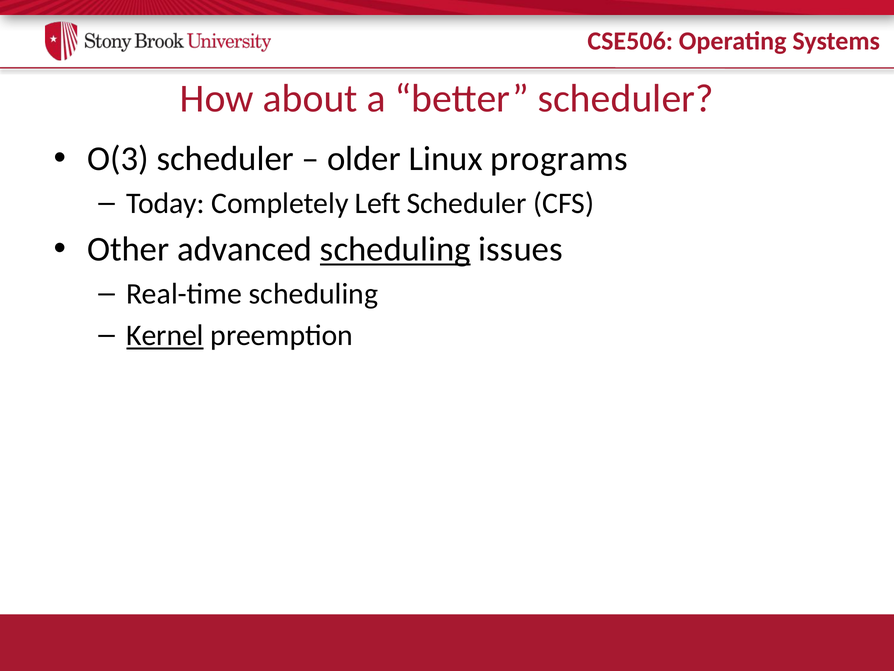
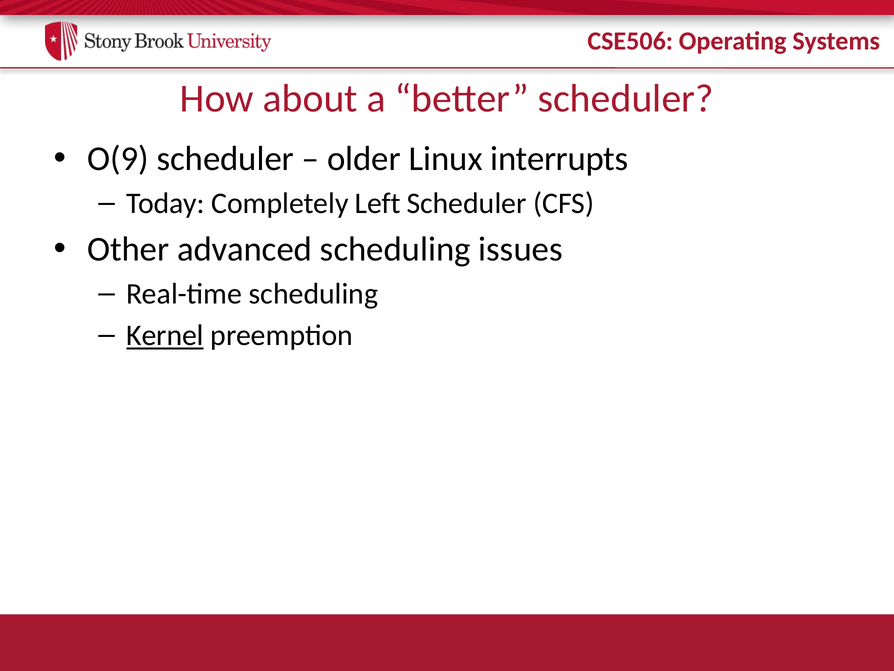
O(3: O(3 -> O(9 (118, 159)
programs: programs -> interrupts (559, 159)
scheduling underline: present -> none (395, 249)
